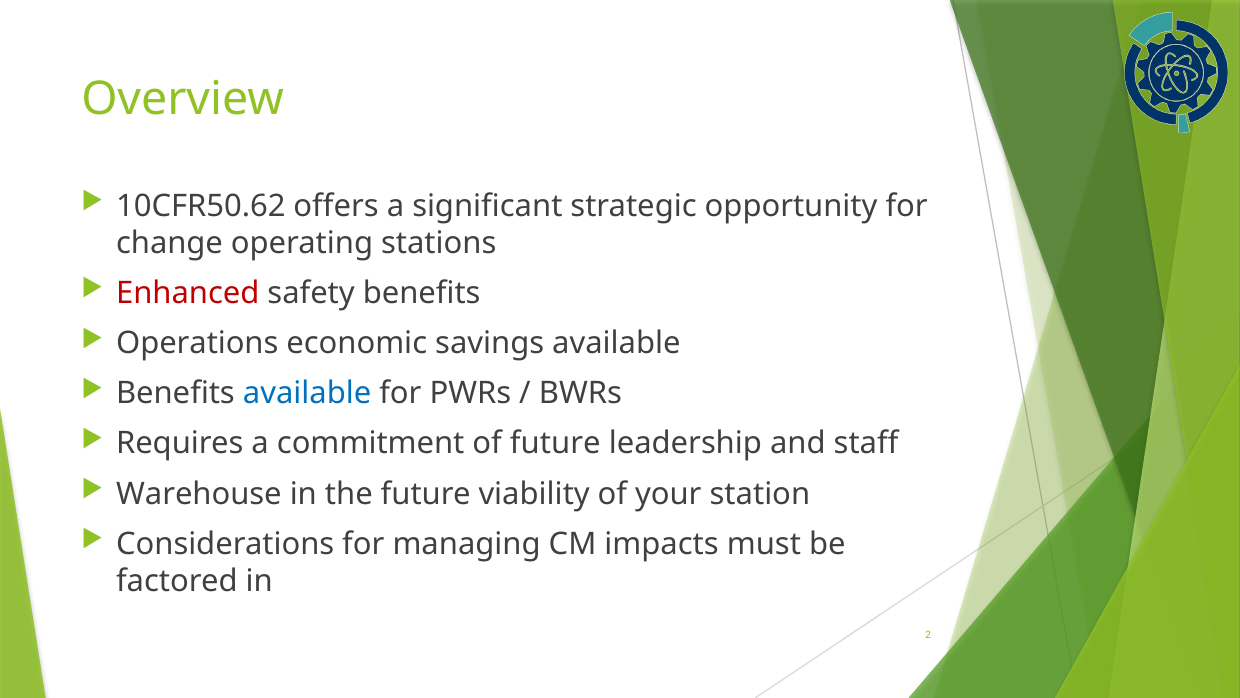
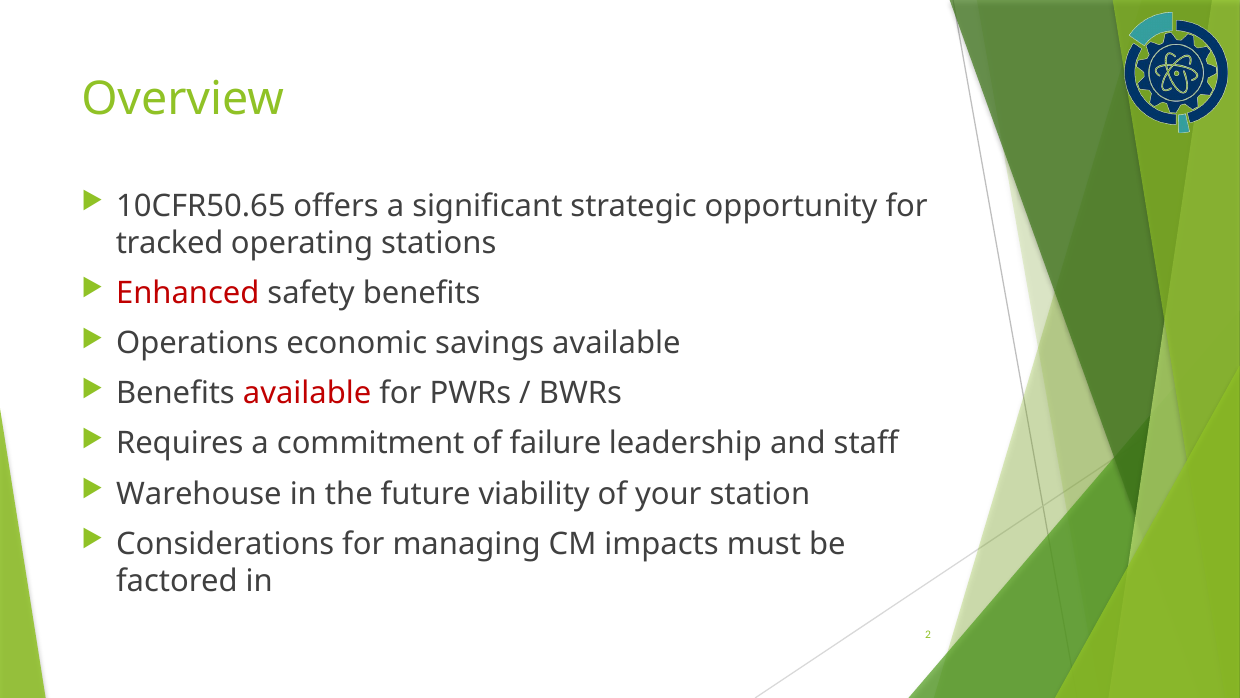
10CFR50.62: 10CFR50.62 -> 10CFR50.65 (201, 206)
change: change -> tracked (170, 243)
available colour: blue -> red (307, 393)
of future: future -> failure (555, 443)
